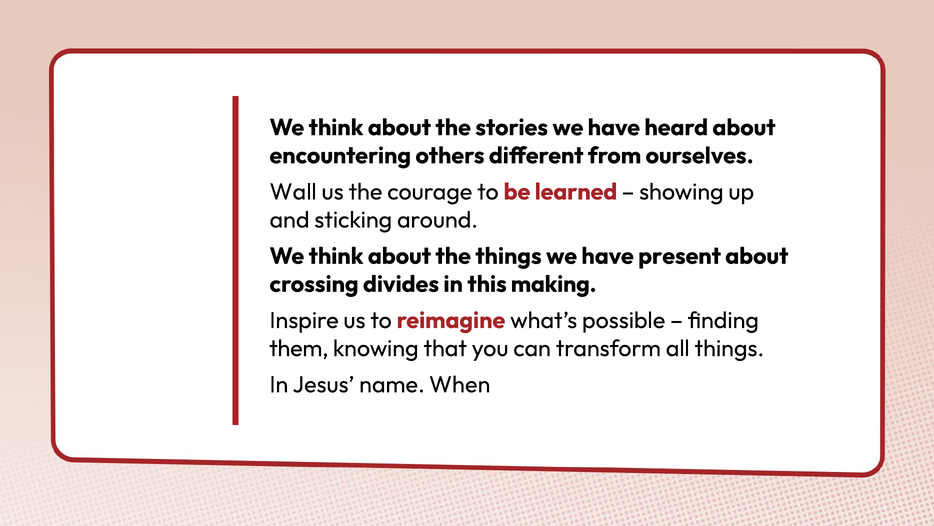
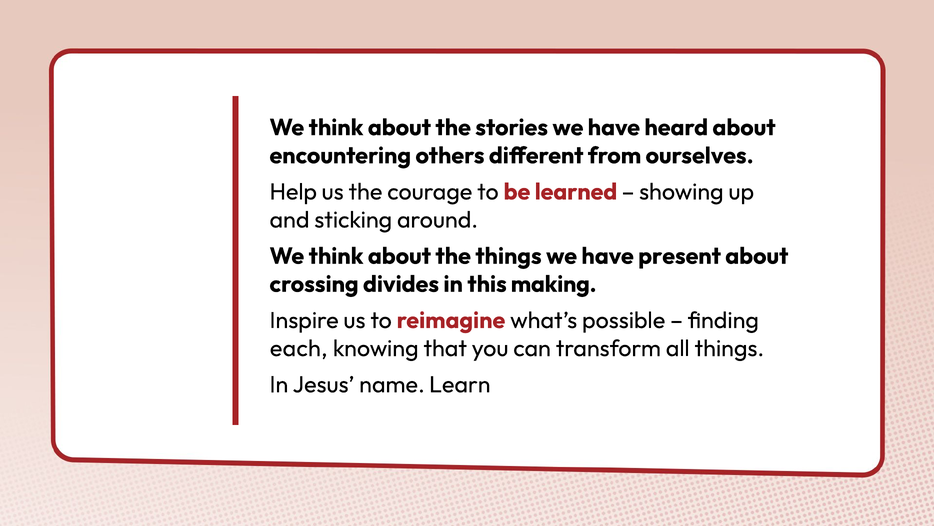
Wall: Wall -> Help (293, 192)
them: them -> each (299, 348)
When: When -> Learn (460, 384)
